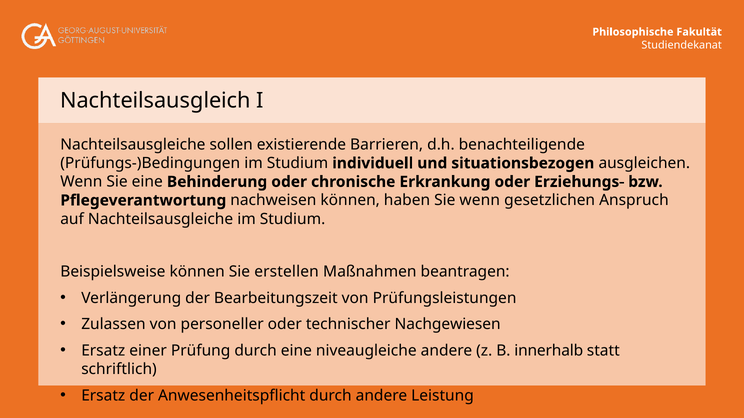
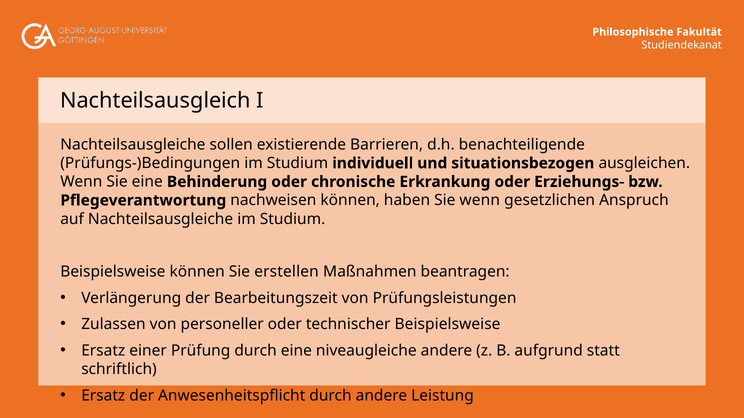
technischer Nachgewiesen: Nachgewiesen -> Beispielsweise (448, 325)
innerhalb: innerhalb -> aufgrund (549, 351)
